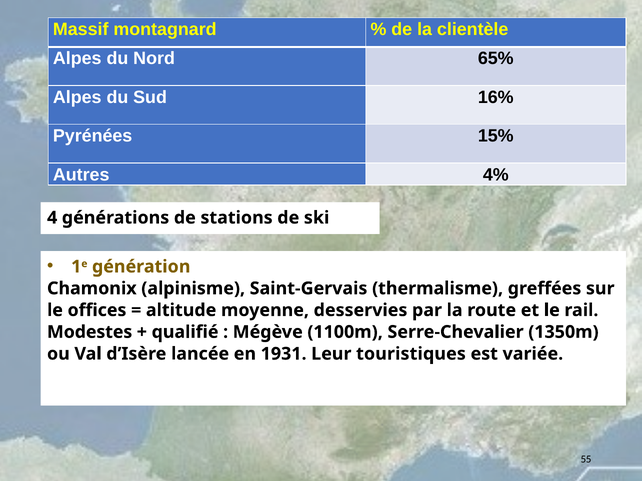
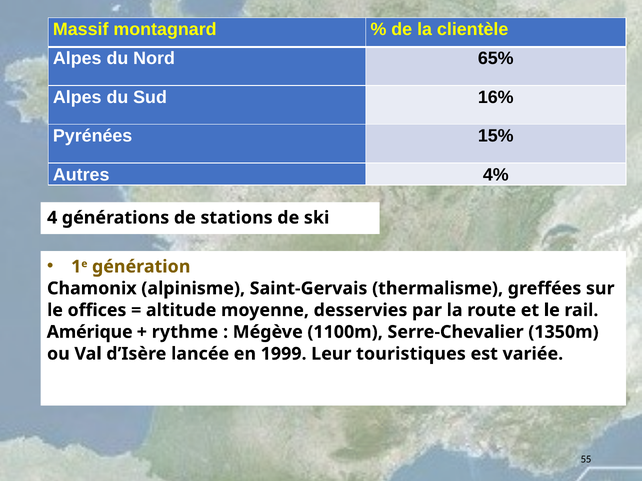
Modestes: Modestes -> Amérique (90, 332)
qualifié: qualifié -> rythme (185, 332)
1931: 1931 -> 1999 (284, 354)
